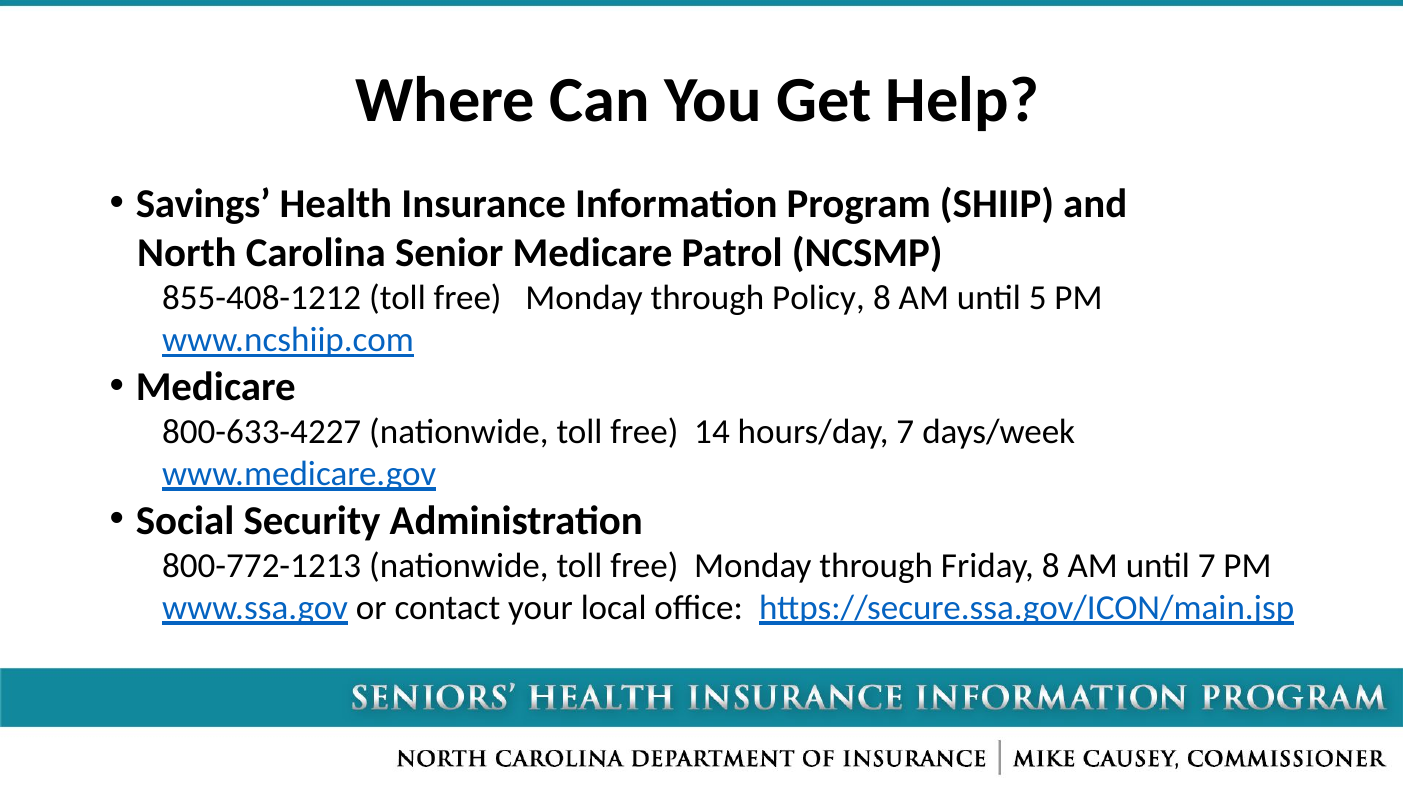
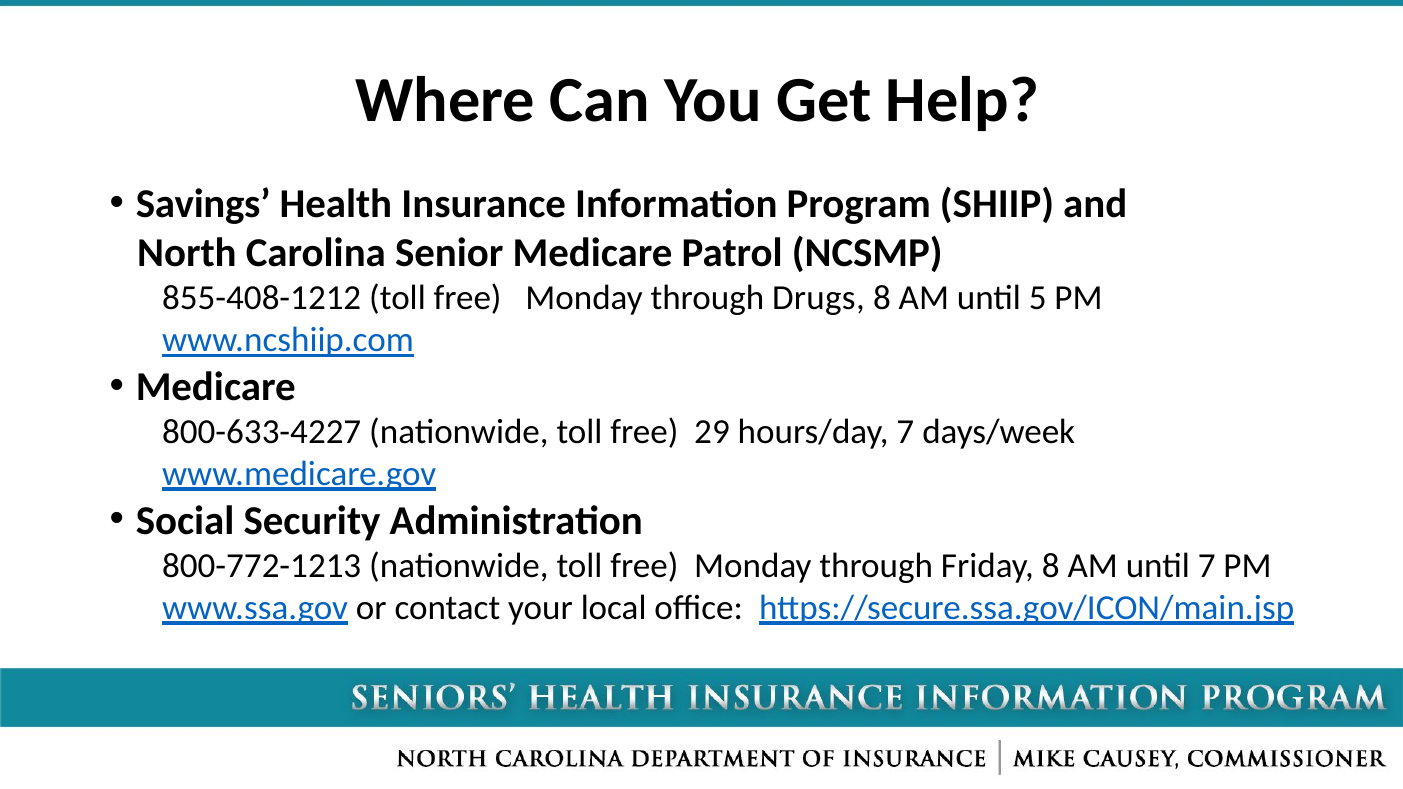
Policy: Policy -> Drugs (818, 298)
14: 14 -> 29 (712, 432)
